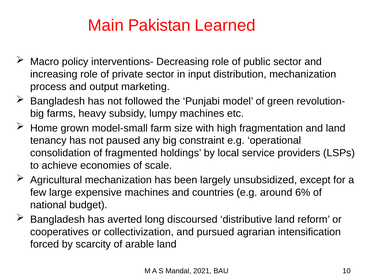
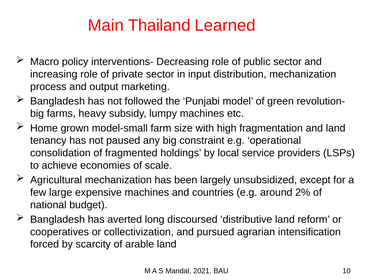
Pakistan: Pakistan -> Thailand (159, 25)
6%: 6% -> 2% (303, 192)
